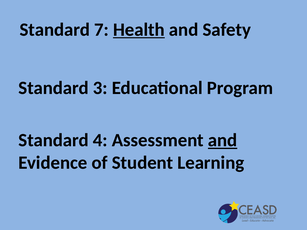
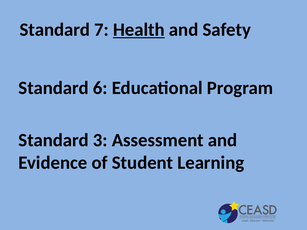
3: 3 -> 6 (100, 88)
4: 4 -> 3 (100, 140)
and underline: present -> none (223, 140)
